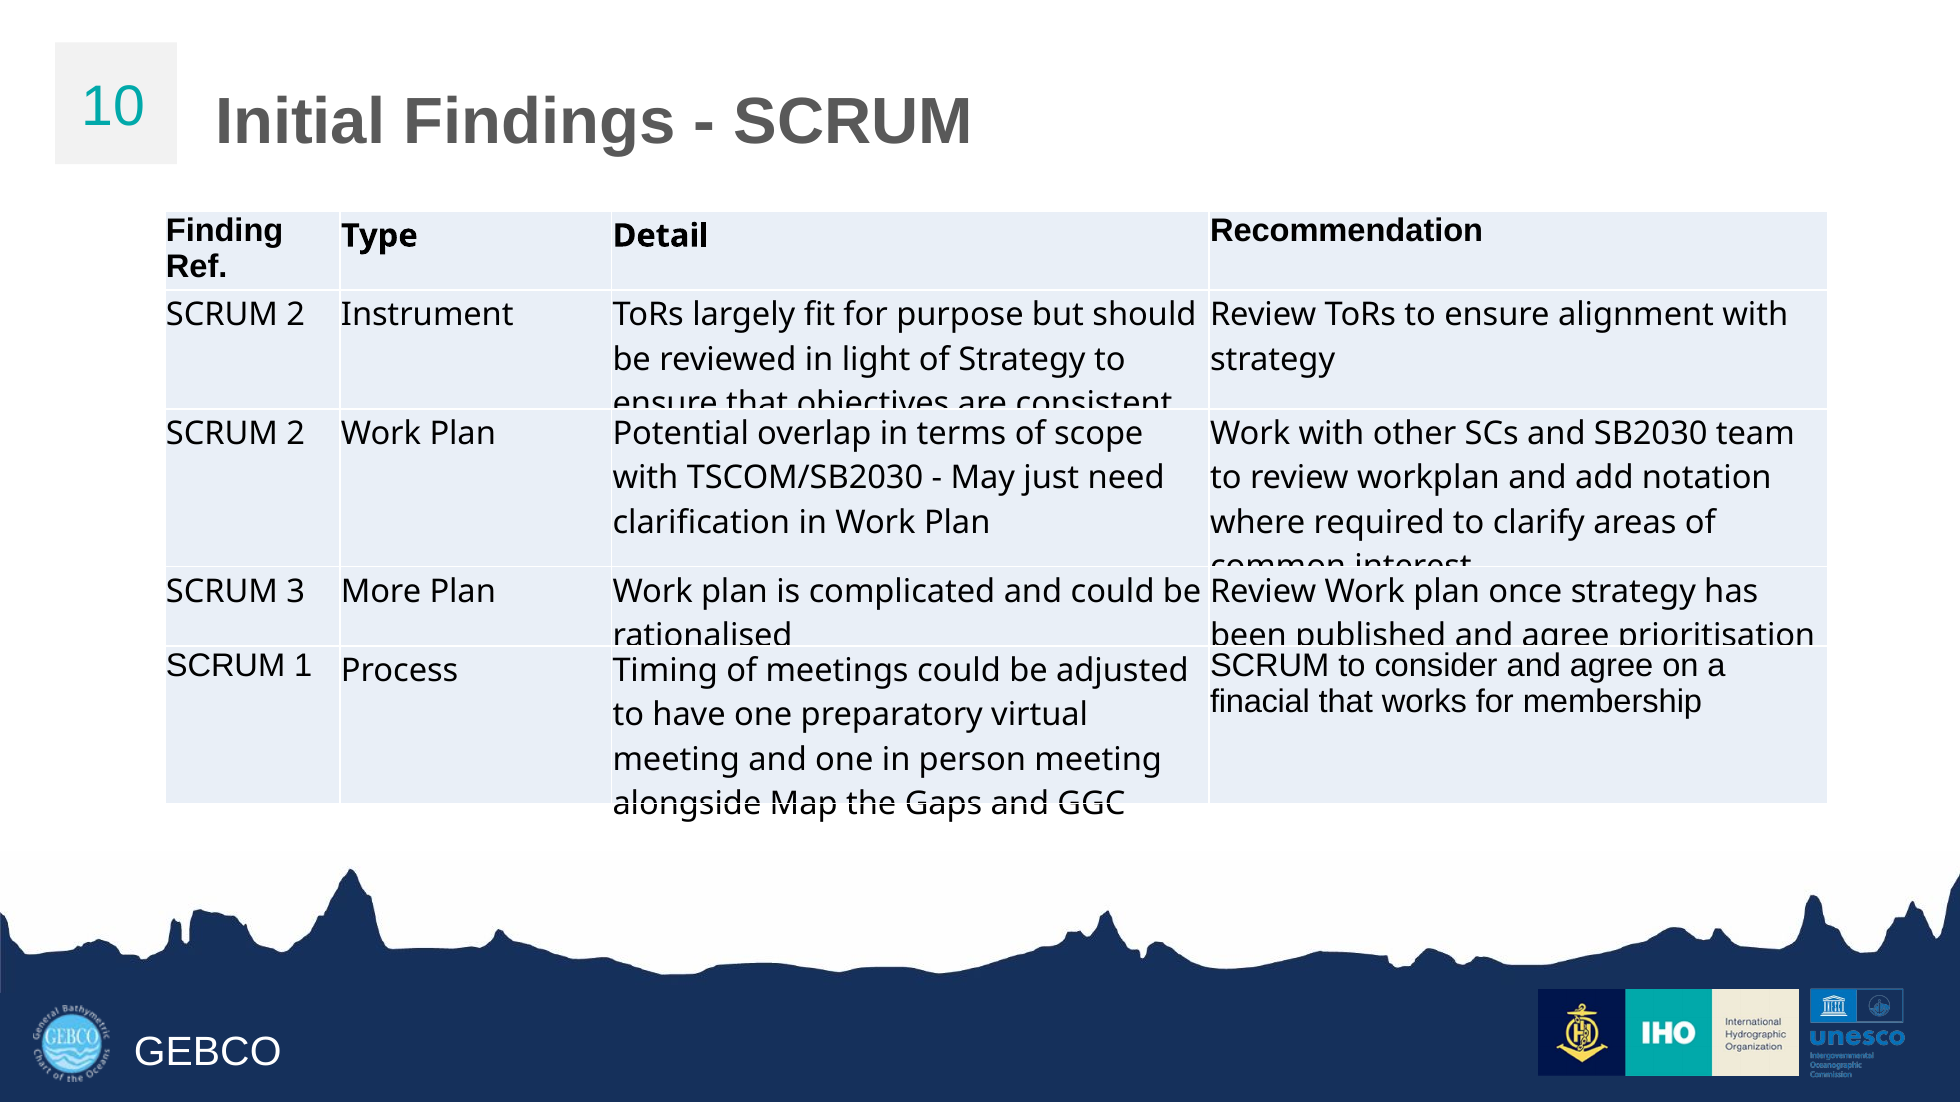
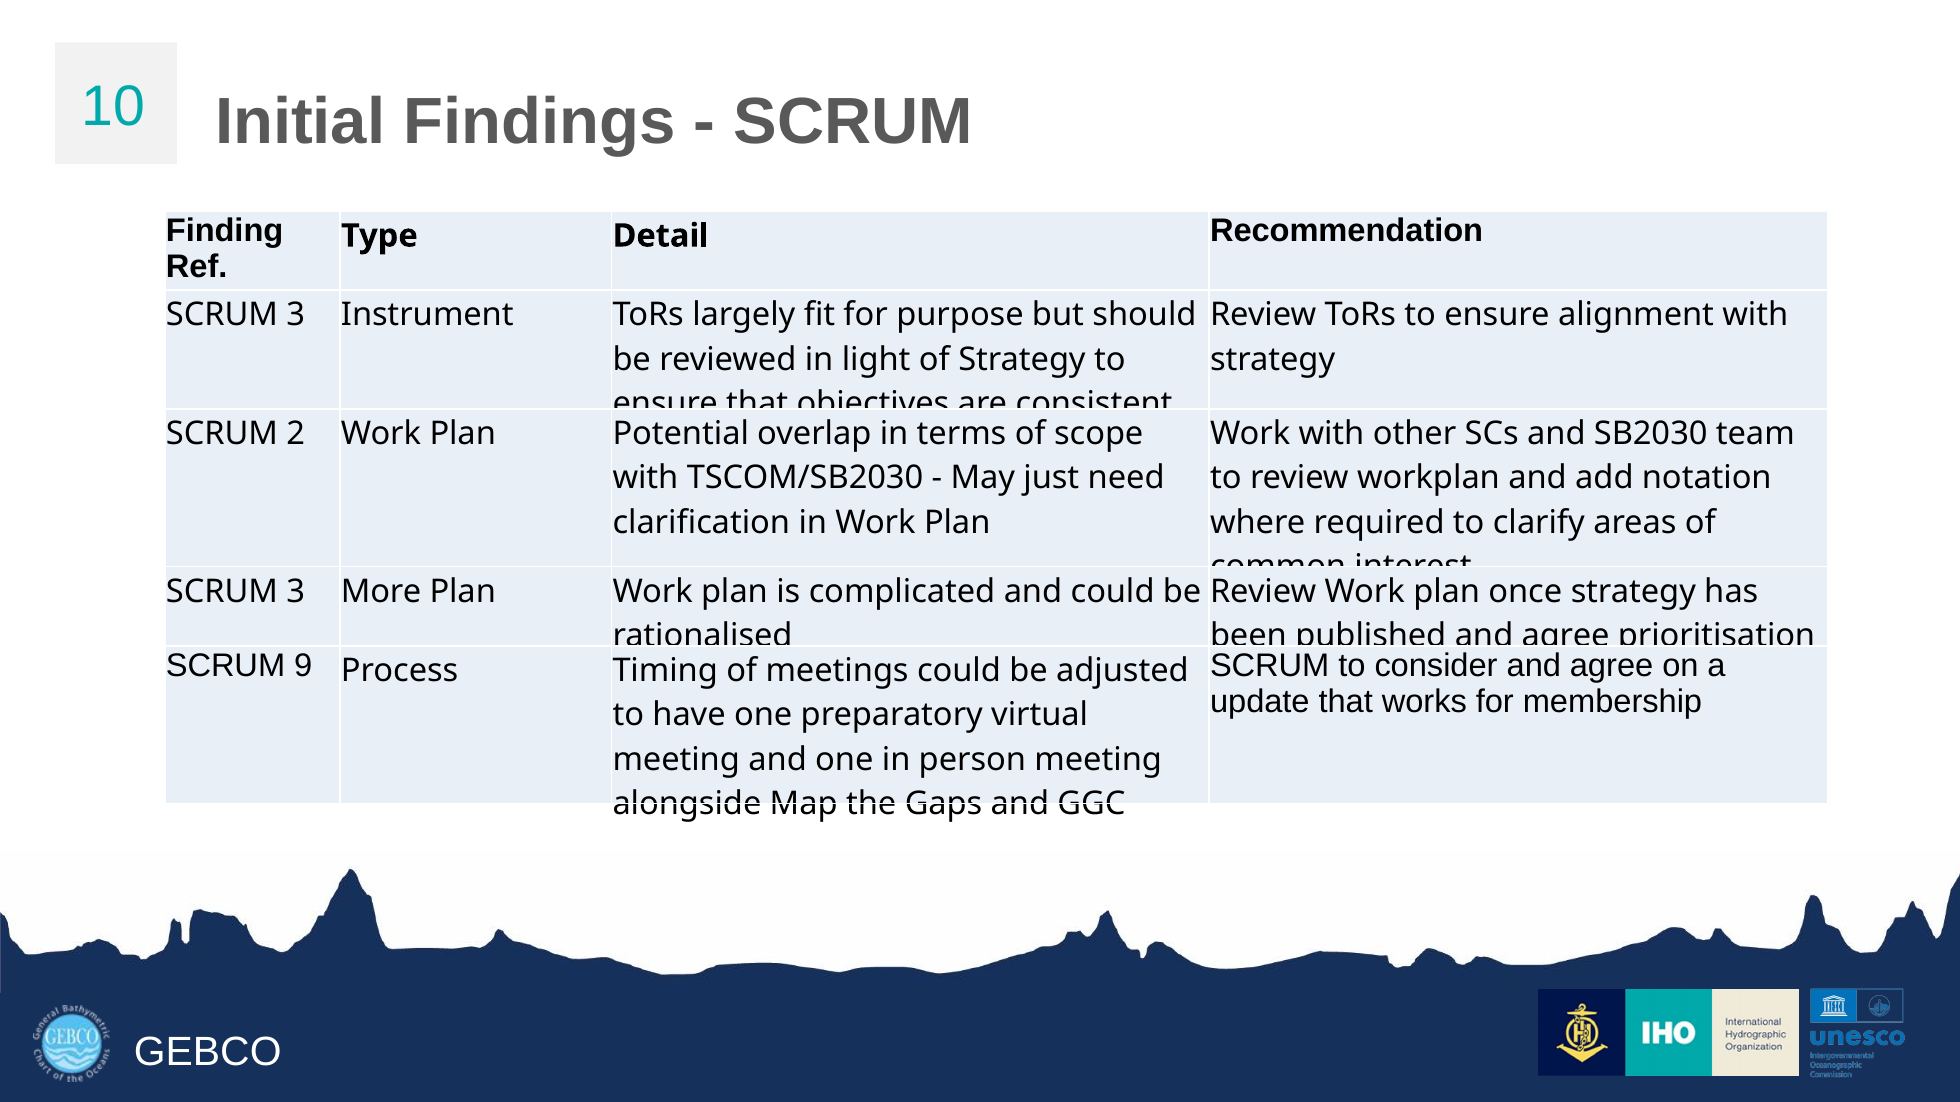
2: 2 -> 3 (296, 315)
1: 1 -> 9 (303, 666)
finacial: finacial -> update (1260, 702)
